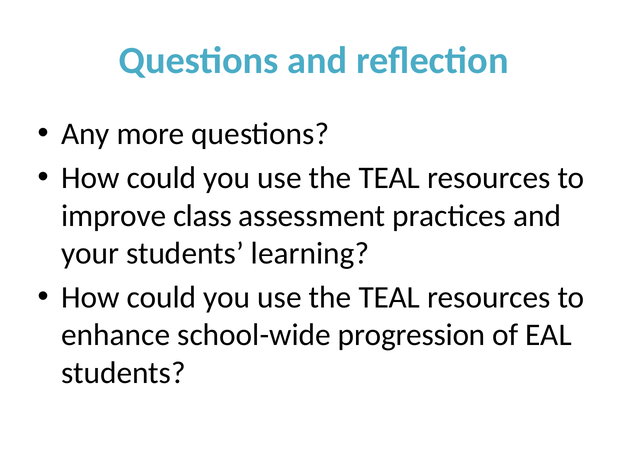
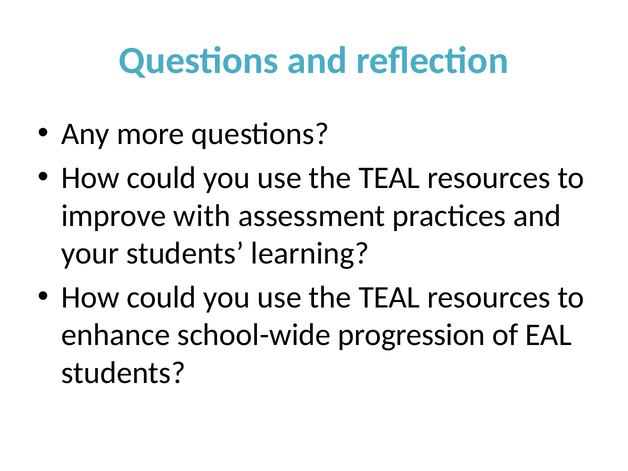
class: class -> with (202, 216)
